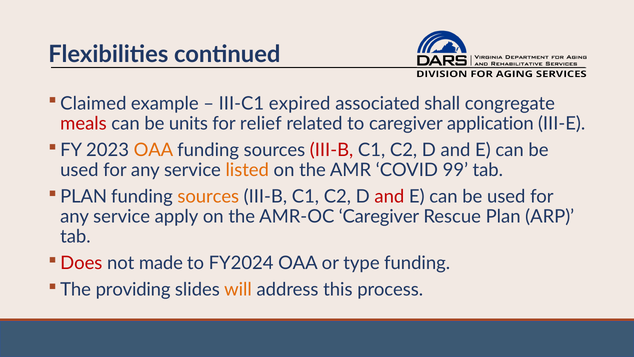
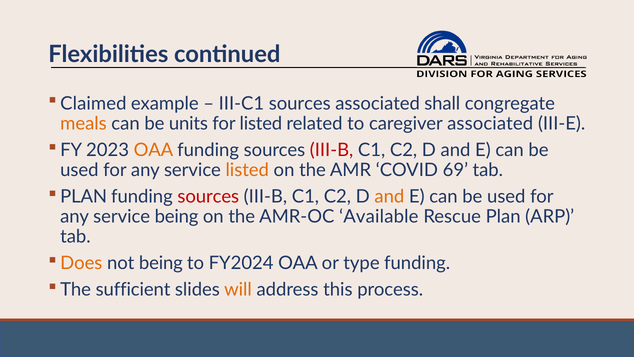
III-C1 expired: expired -> sources (300, 103)
meals colour: red -> orange (83, 123)
for relief: relief -> listed (261, 123)
caregiver application: application -> associated (490, 123)
99: 99 -> 69 (455, 170)
sources colour: orange -> red (208, 196)
and colour: red -> orange (389, 196)
service apply: apply -> being (177, 216)
AMR-OC Caregiver: Caregiver -> Available (379, 216)
Does colour: red -> orange (81, 263)
not made: made -> being (161, 263)
providing: providing -> sufficient (133, 289)
